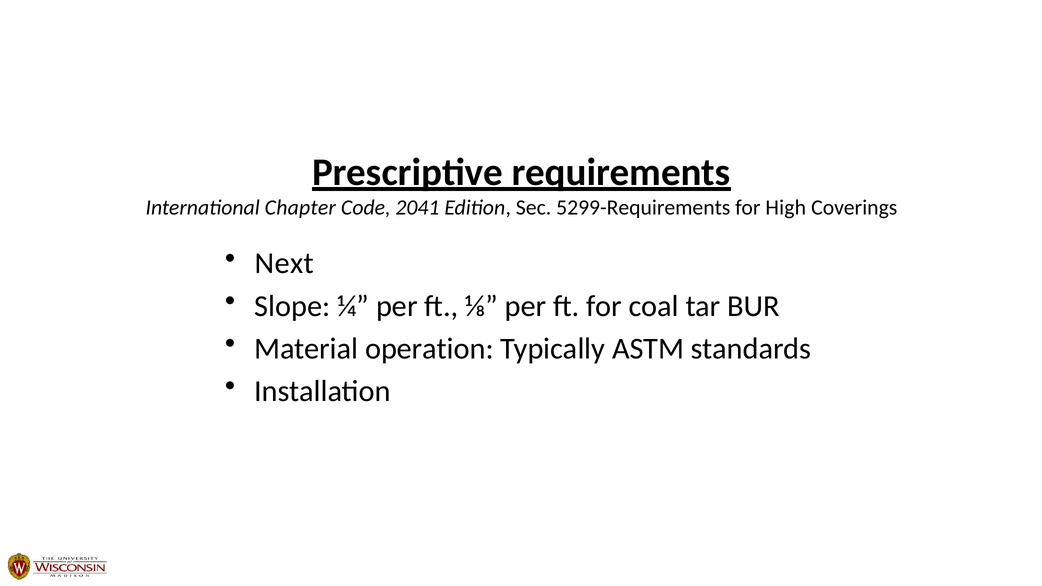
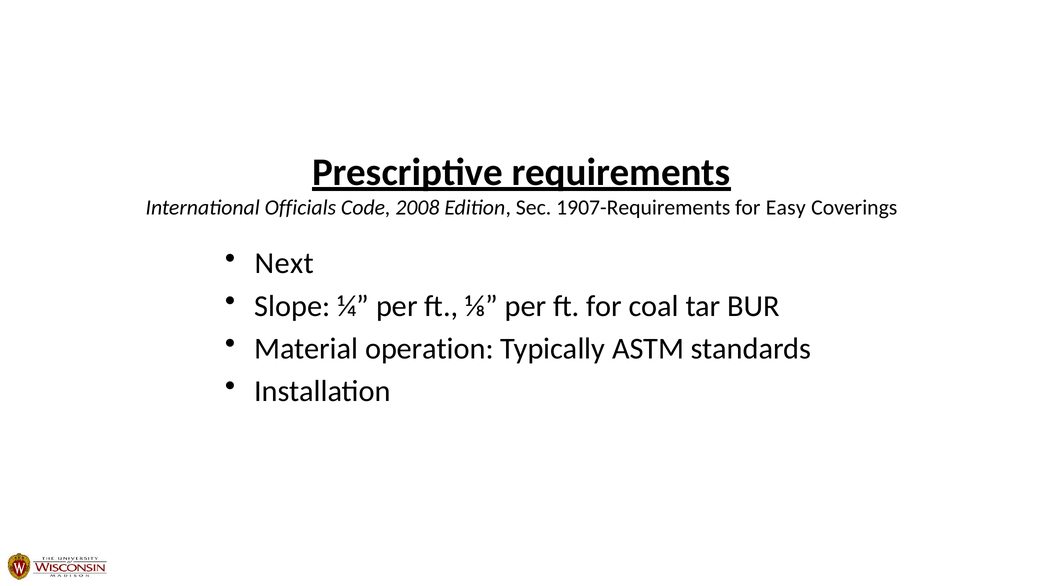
Chapter: Chapter -> Officials (300, 207)
2041: 2041 -> 2008 (417, 207)
5299-Requirements: 5299-Requirements -> 1907-Requirements (643, 207)
High: High -> Easy (786, 207)
